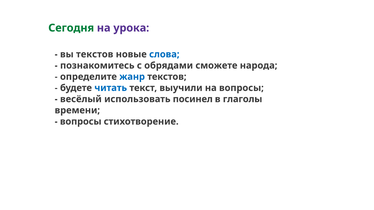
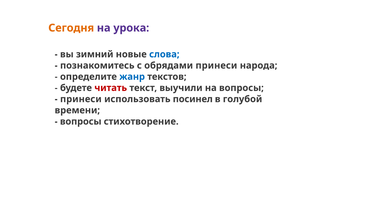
Сегодня colour: green -> orange (71, 28)
вы текстов: текстов -> зимний (95, 54)
обрядами сможете: сможете -> принеси (216, 66)
читать colour: blue -> red (111, 88)
весёлый: весёлый -> принеси (81, 99)
глаголы: глаголы -> голубой (243, 99)
